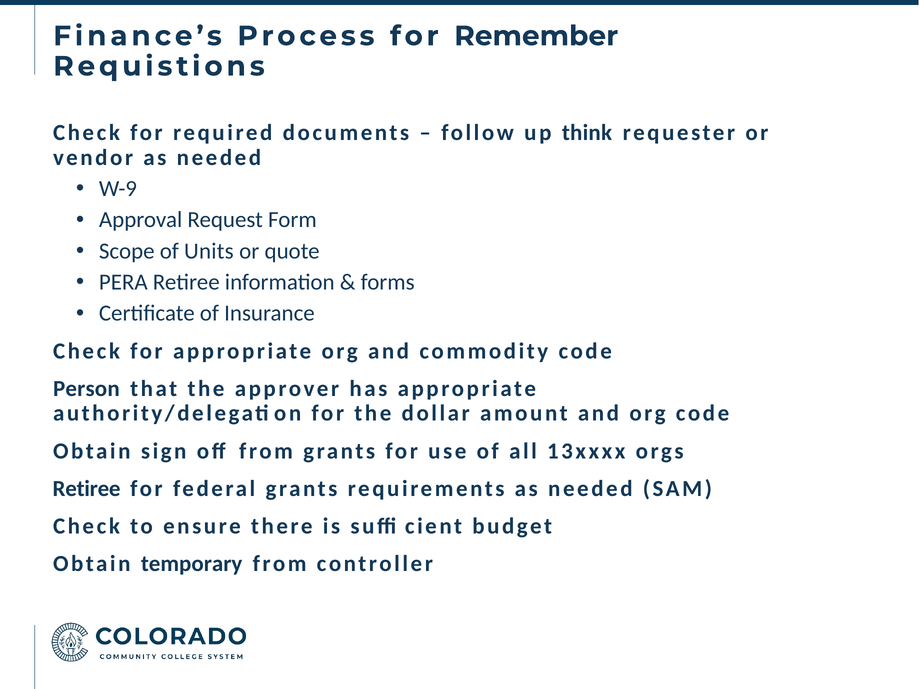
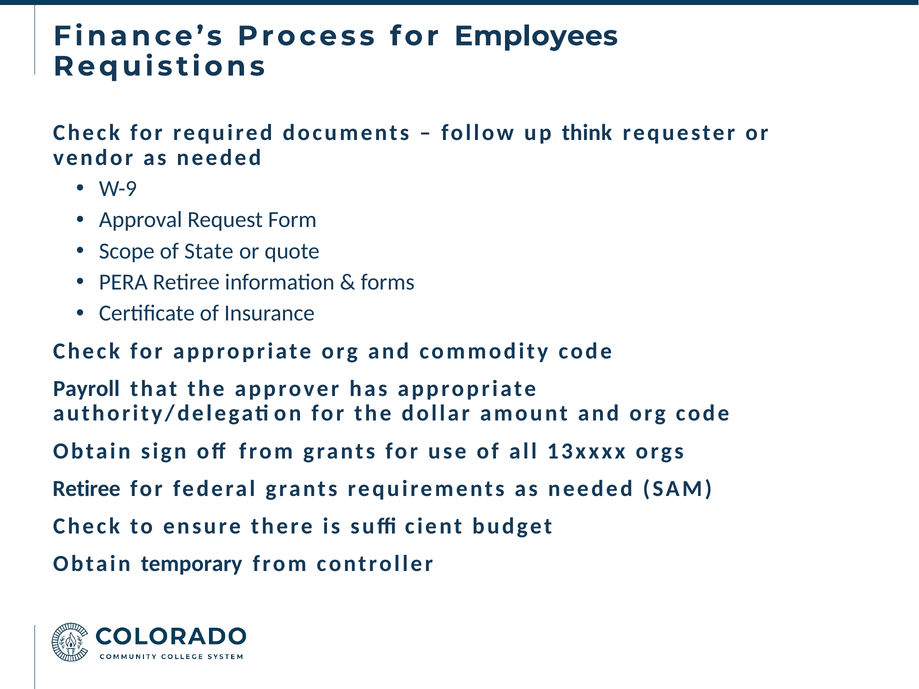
Remember: Remember -> Employees (536, 36)
Units: Units -> State (209, 251)
Person: Person -> Payroll (86, 389)
